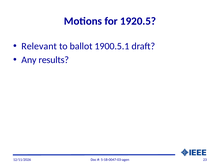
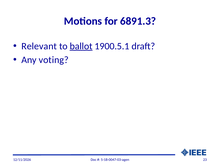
1920.5: 1920.5 -> 6891.3 (138, 21)
ballot underline: none -> present (81, 46)
results: results -> voting (54, 60)
